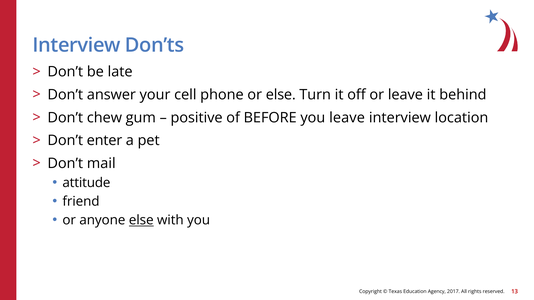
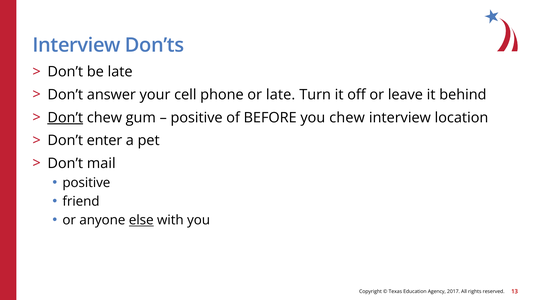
or else: else -> late (281, 95)
Don’t underline: none -> present (65, 118)
you leave: leave -> chew (347, 118)
attitude: attitude -> positive (86, 183)
